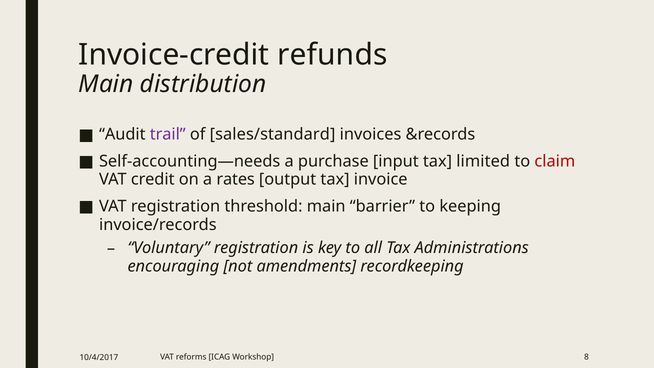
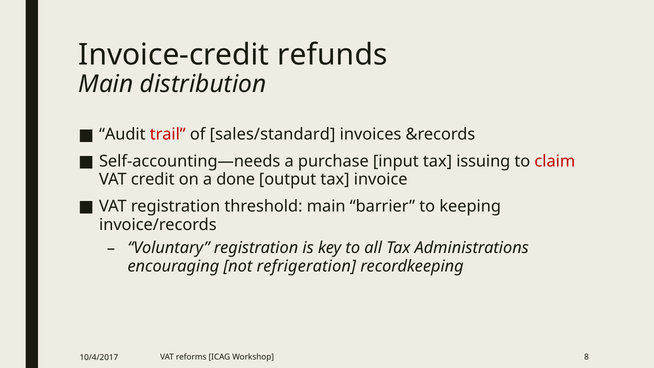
trail colour: purple -> red (168, 134)
limited: limited -> issuing (483, 161)
rates: rates -> done (236, 180)
amendments: amendments -> refrigeration (306, 266)
